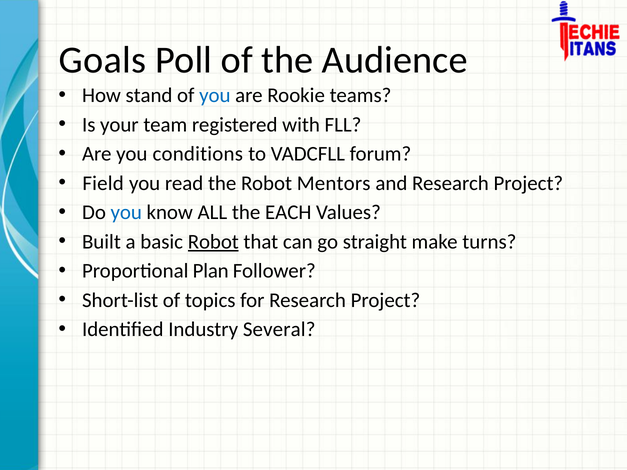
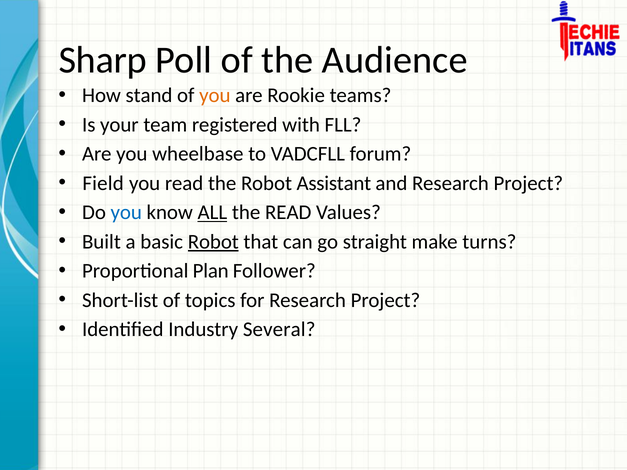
Goals: Goals -> Sharp (103, 60)
you colour: blue -> orange (215, 96)
conditions: conditions -> wheelbase (198, 154)
Mentors: Mentors -> Assistant (334, 183)
ALL underline: none -> present (212, 213)
the EACH: EACH -> READ (288, 213)
